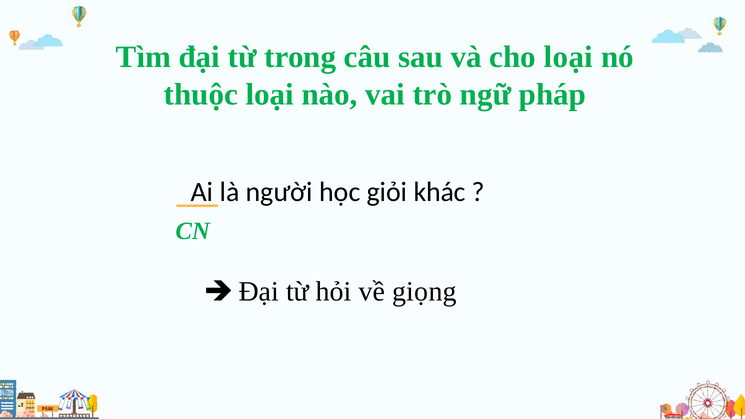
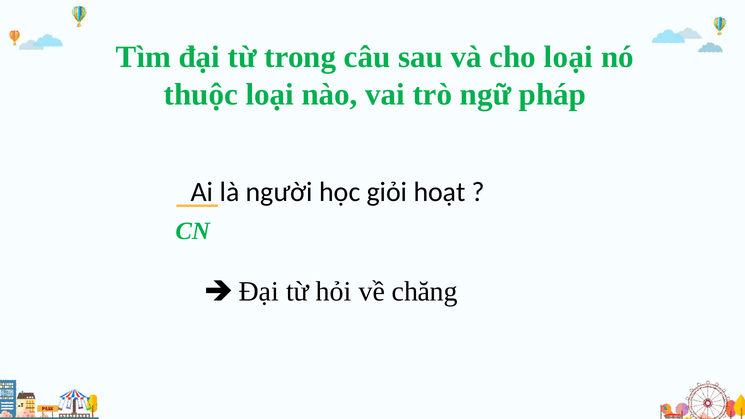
khác: khác -> hoạt (440, 192)
giọng: giọng -> chăng (425, 292)
